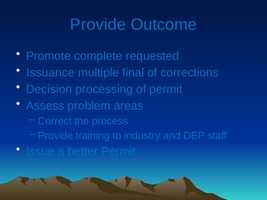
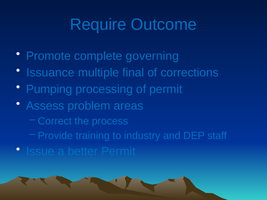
Provide: Provide -> Require (98, 25)
requested: requested -> governing (152, 56)
Decision: Decision -> Pumping (49, 89)
